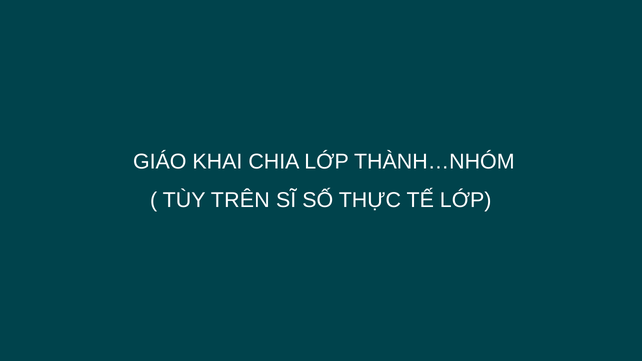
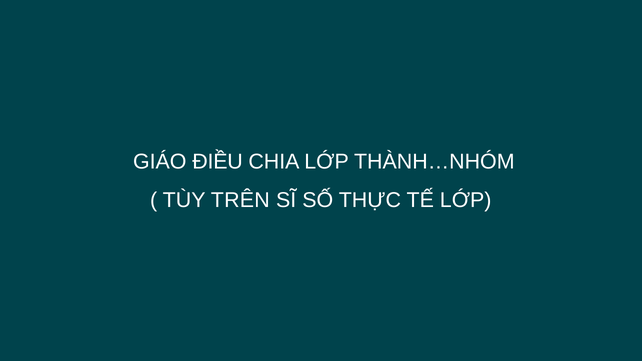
KHAI: KHAI -> ĐIỀU (218, 162)
